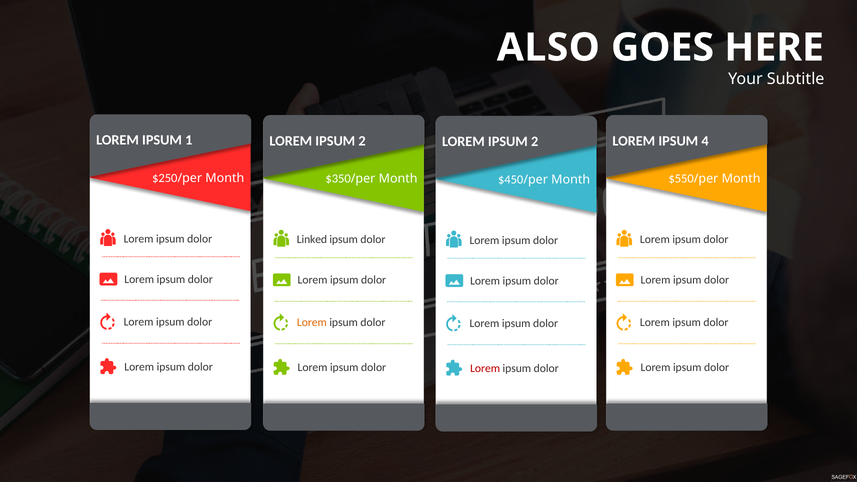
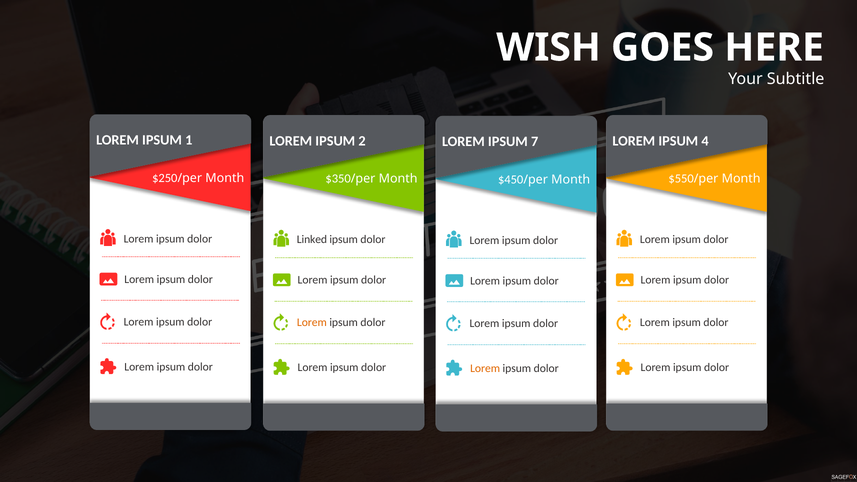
ALSO: ALSO -> WISH (549, 48)
2: 2 -> 7 (535, 142)
Lorem colour: red -> orange (485, 368)
